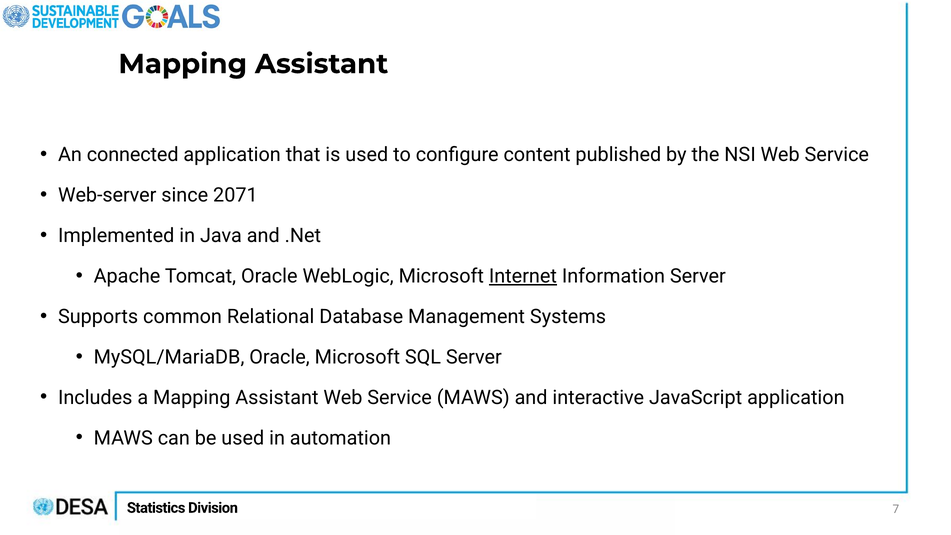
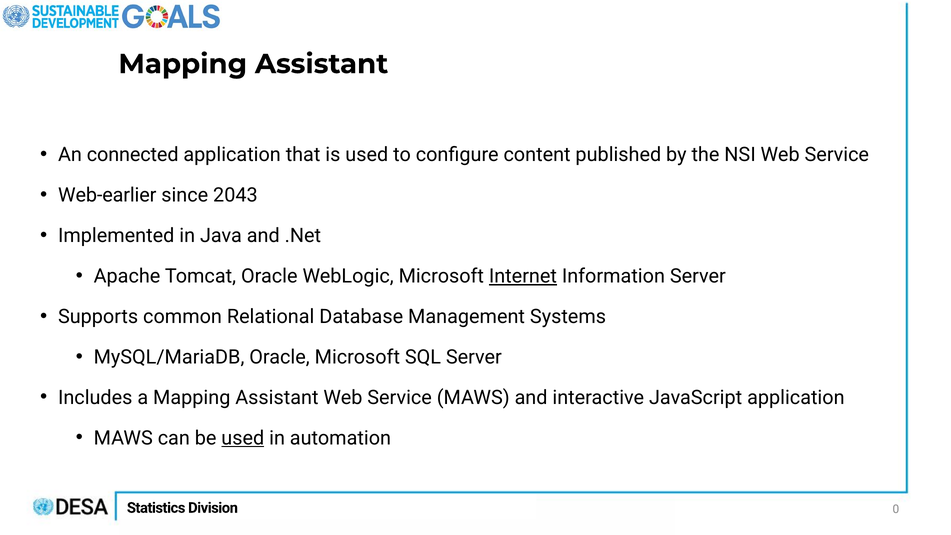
Web-server: Web-server -> Web-earlier (107, 195)
2071: 2071 -> 2043 (235, 195)
used underline: none -> present (243, 438)
7: 7 -> 0 (896, 509)
